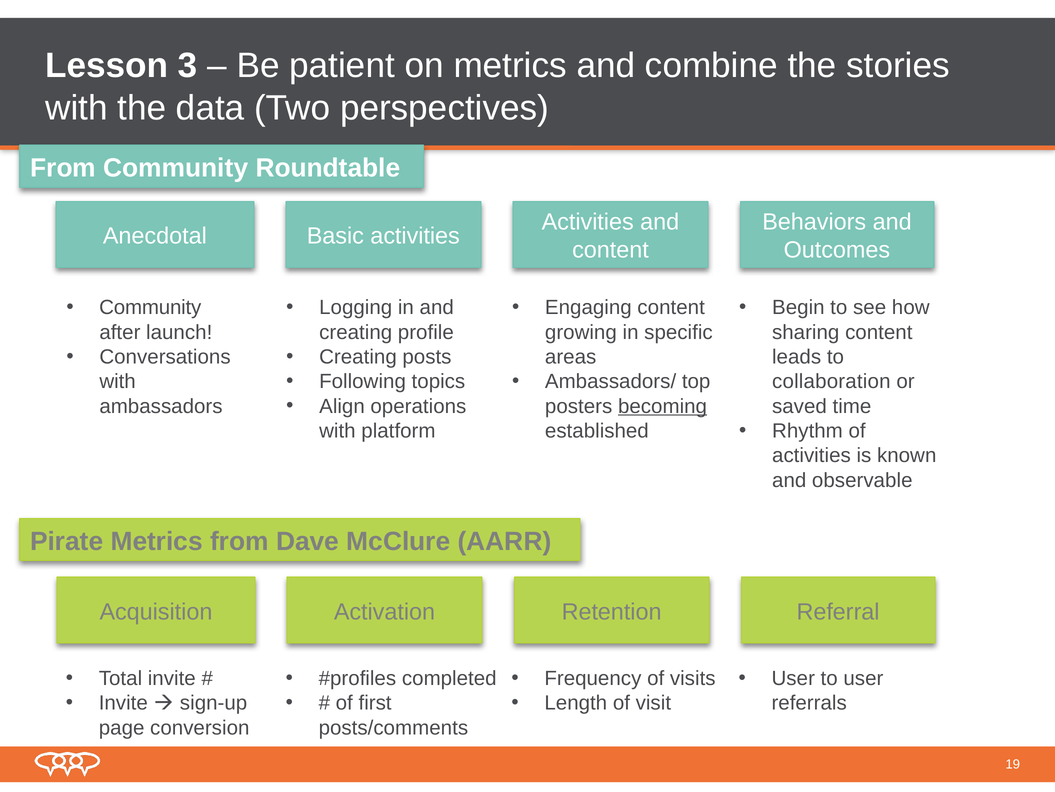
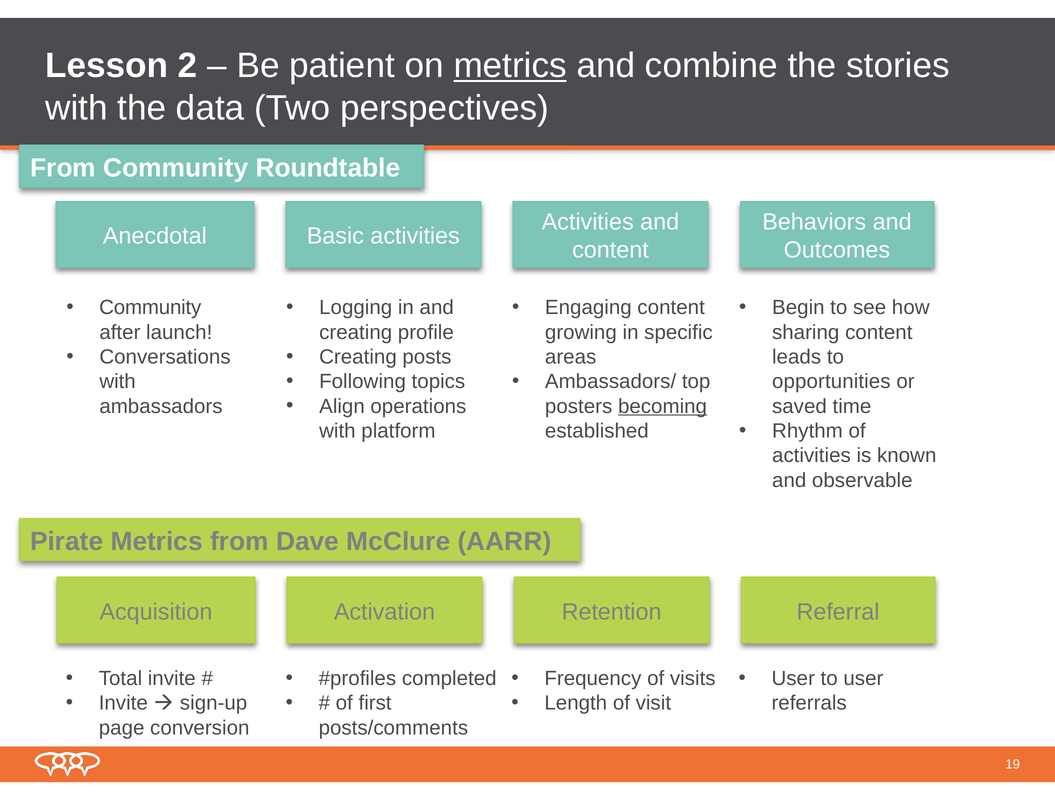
3: 3 -> 2 (188, 66)
metrics underline: none -> present (510, 66)
collaboration: collaboration -> opportunities (831, 381)
